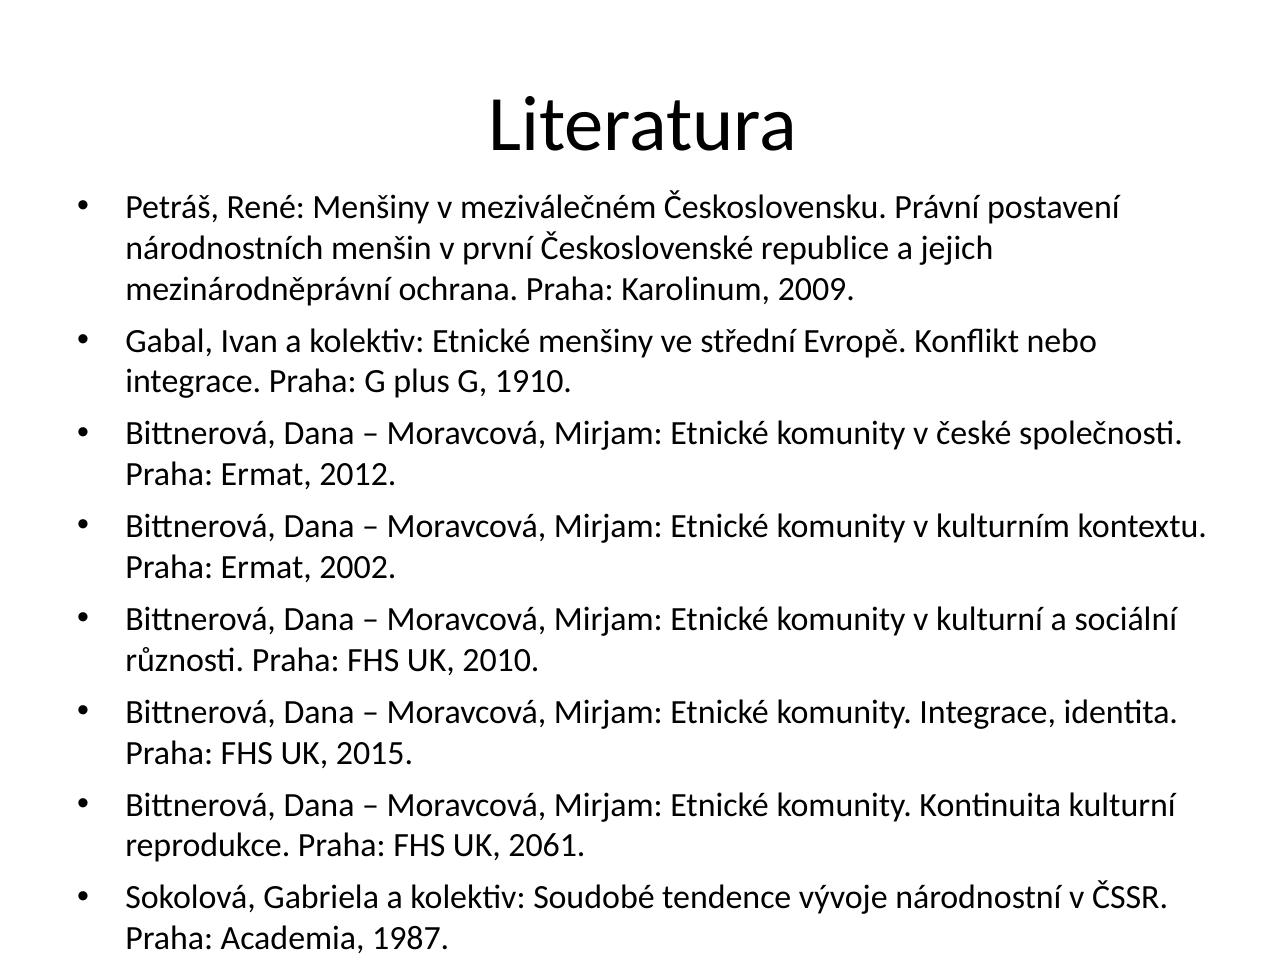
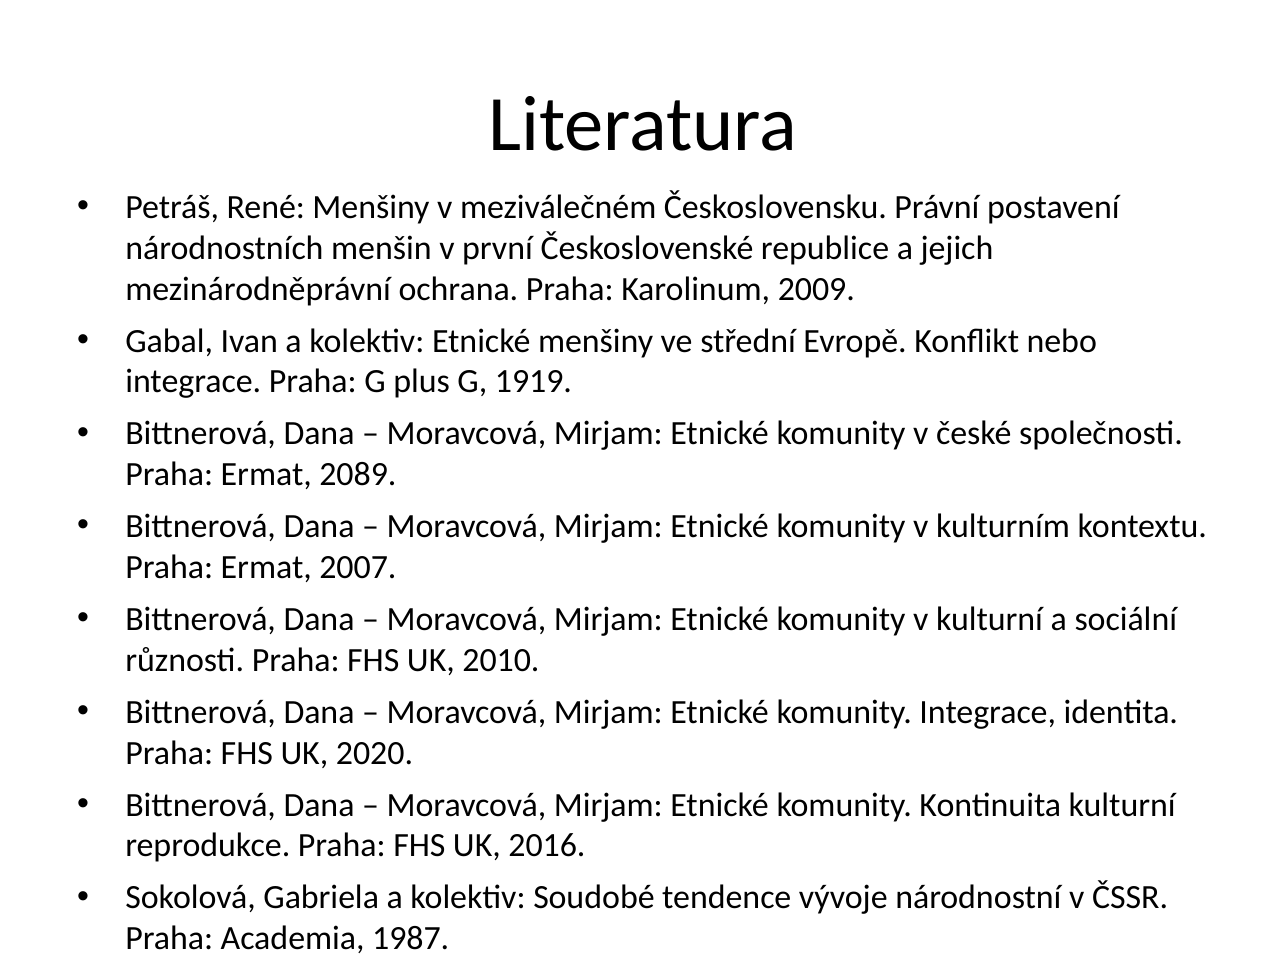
1910: 1910 -> 1919 (533, 382)
2012: 2012 -> 2089 (358, 475)
2002: 2002 -> 2007 (358, 568)
2015: 2015 -> 2020 (374, 753)
2061: 2061 -> 2016 (547, 846)
